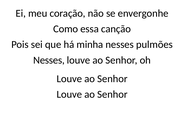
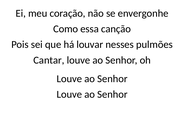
minha: minha -> louvar (90, 45)
Nesses: Nesses -> Cantar (49, 60)
